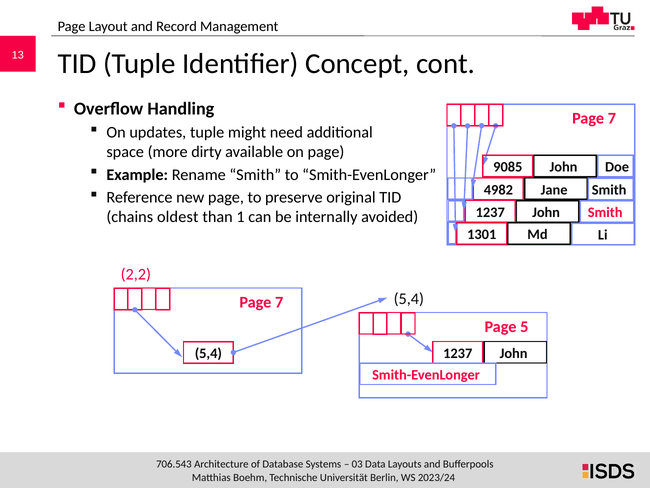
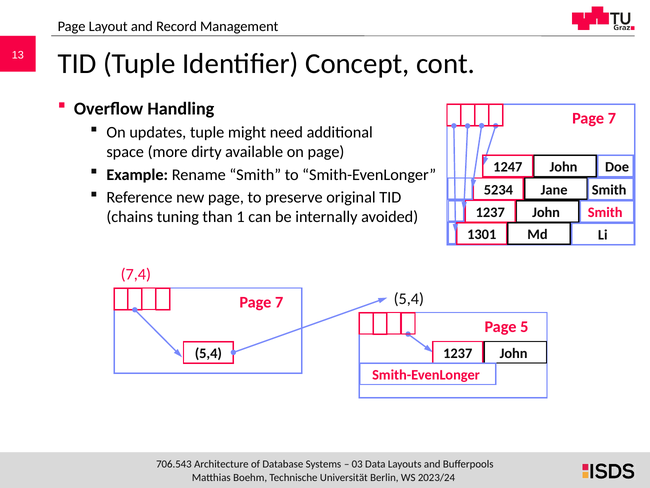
9085: 9085 -> 1247 (508, 167)
4982: 4982 -> 5234 (498, 190)
oldest: oldest -> tuning (178, 217)
2,2: 2,2 -> 7,4 (136, 274)
